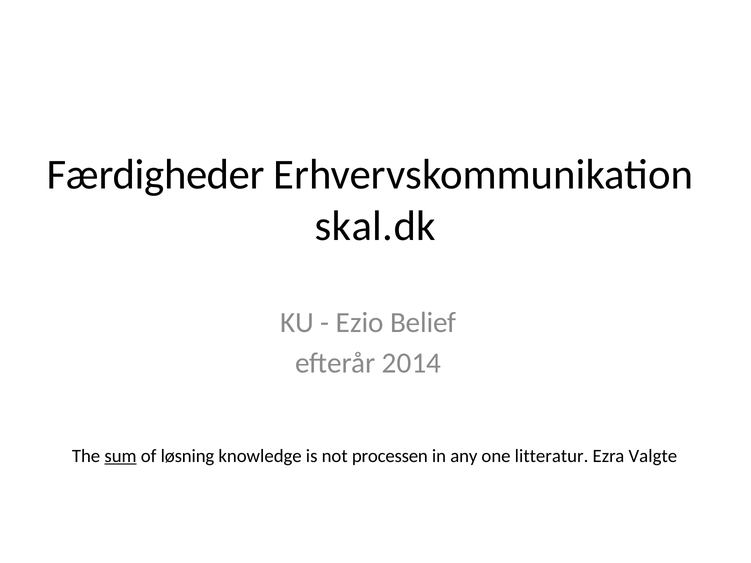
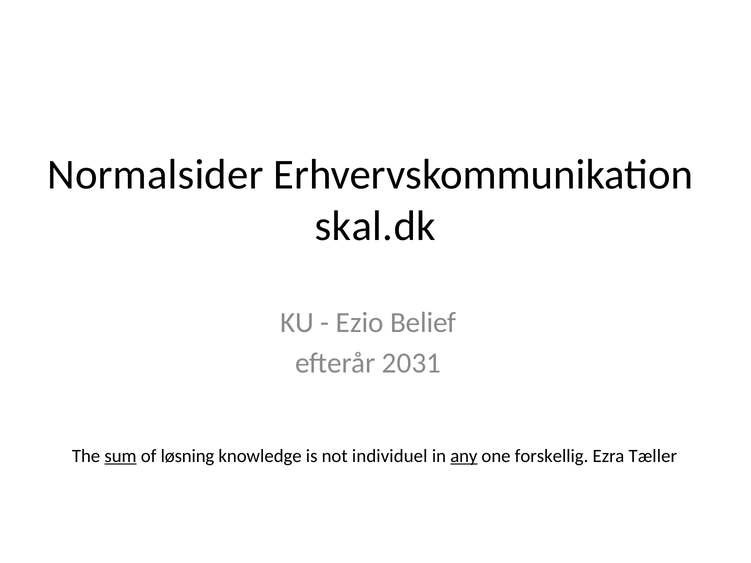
Færdigheder: Færdigheder -> Normalsider (155, 175)
2014: 2014 -> 2031 (412, 363)
processen: processen -> individuel (390, 456)
any underline: none -> present (464, 456)
litteratur: litteratur -> forskellig (552, 456)
Valgte: Valgte -> Tæller (653, 456)
